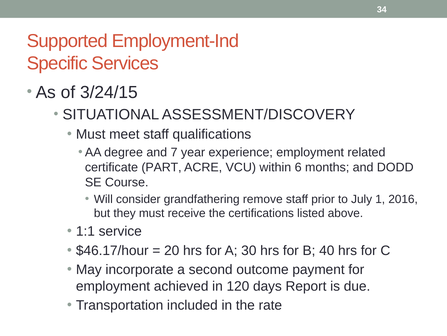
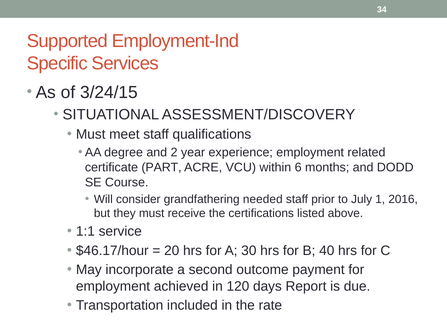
7: 7 -> 2 (174, 152)
remove: remove -> needed (263, 199)
